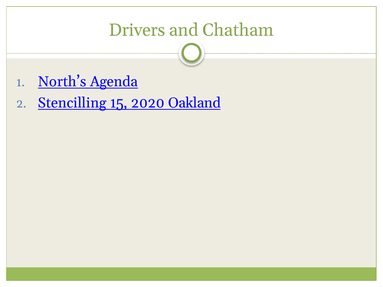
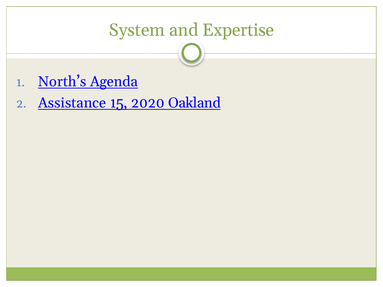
Drivers: Drivers -> System (137, 30)
Chatham: Chatham -> Expertise (238, 30)
Stencilling: Stencilling -> Assistance (72, 103)
